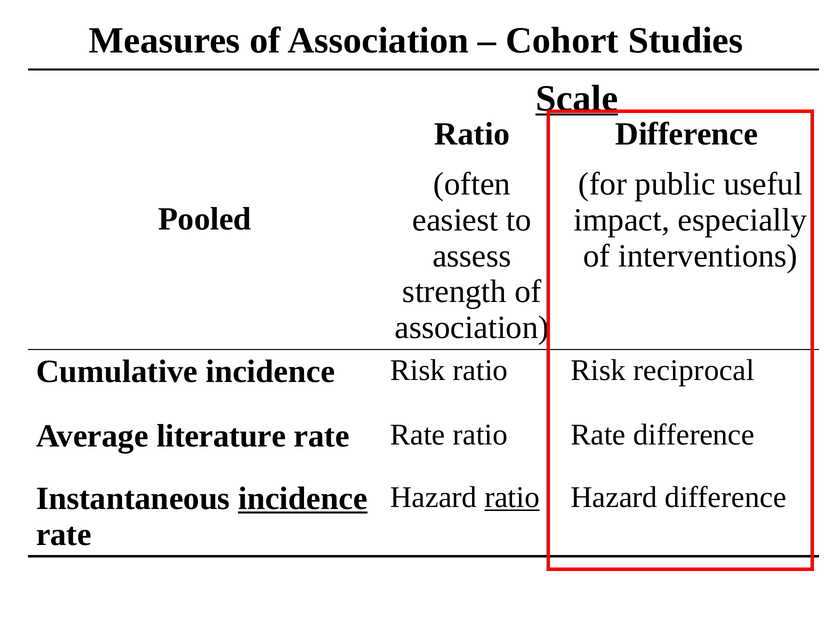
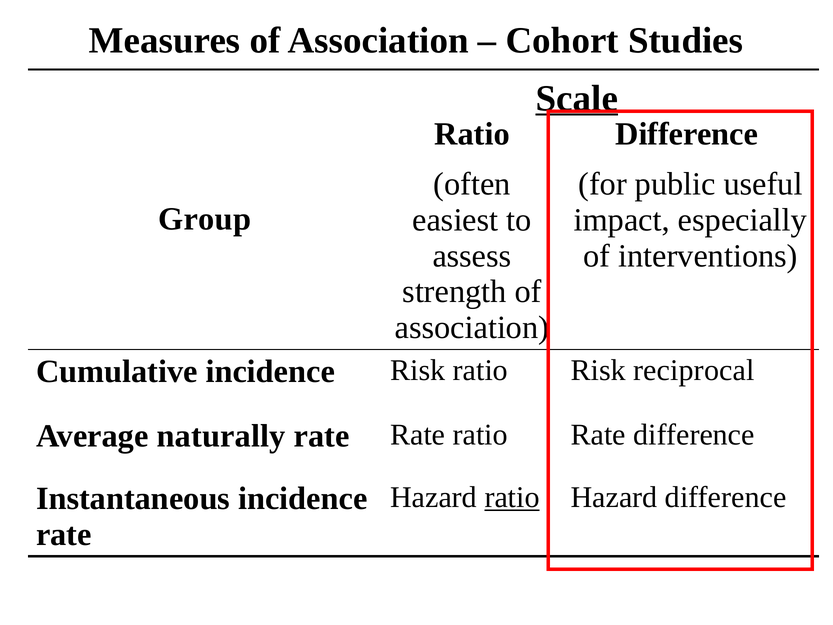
Pooled: Pooled -> Group (205, 219)
literature: literature -> naturally (221, 436)
incidence underline: present -> none (303, 498)
